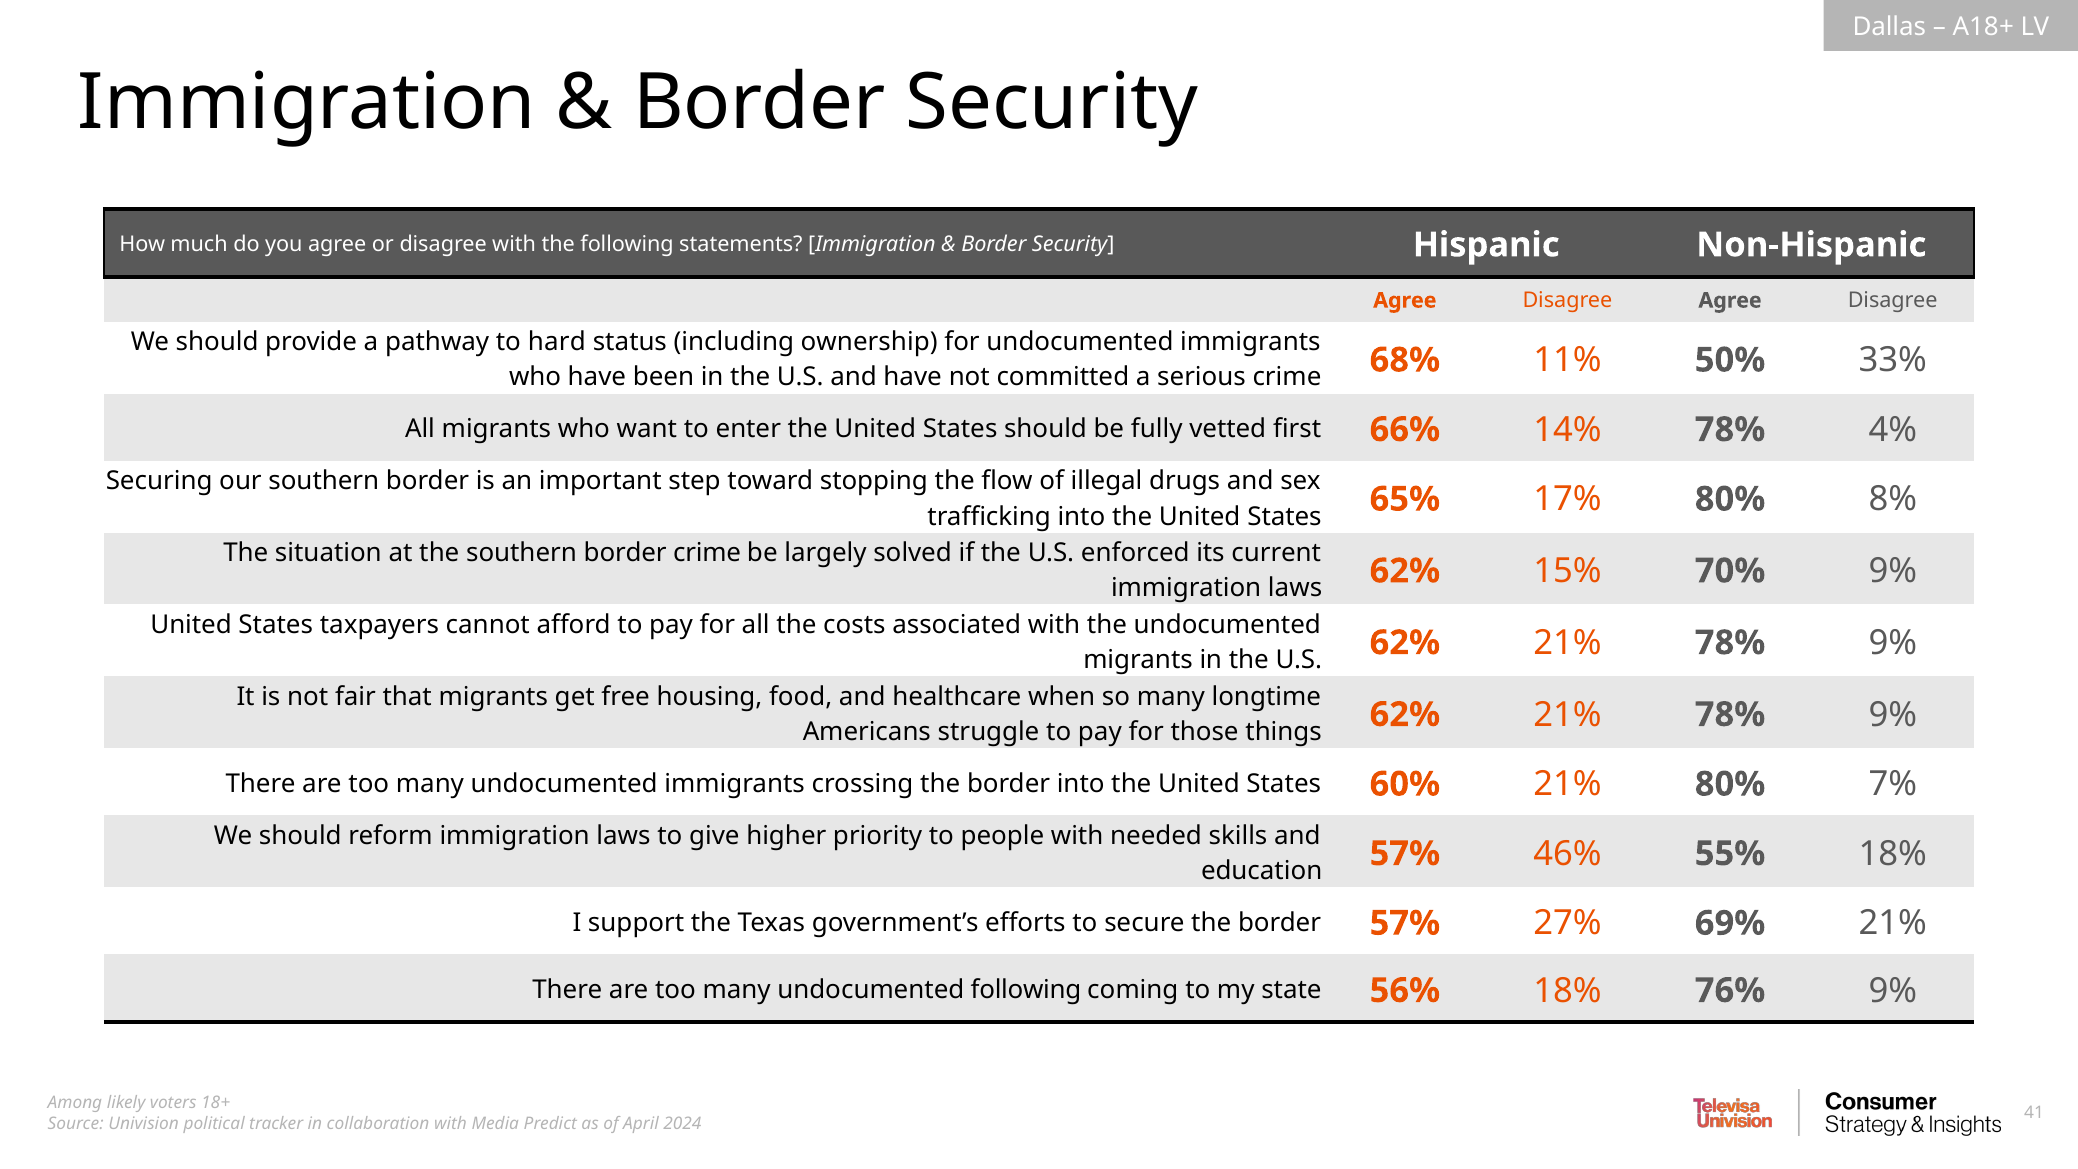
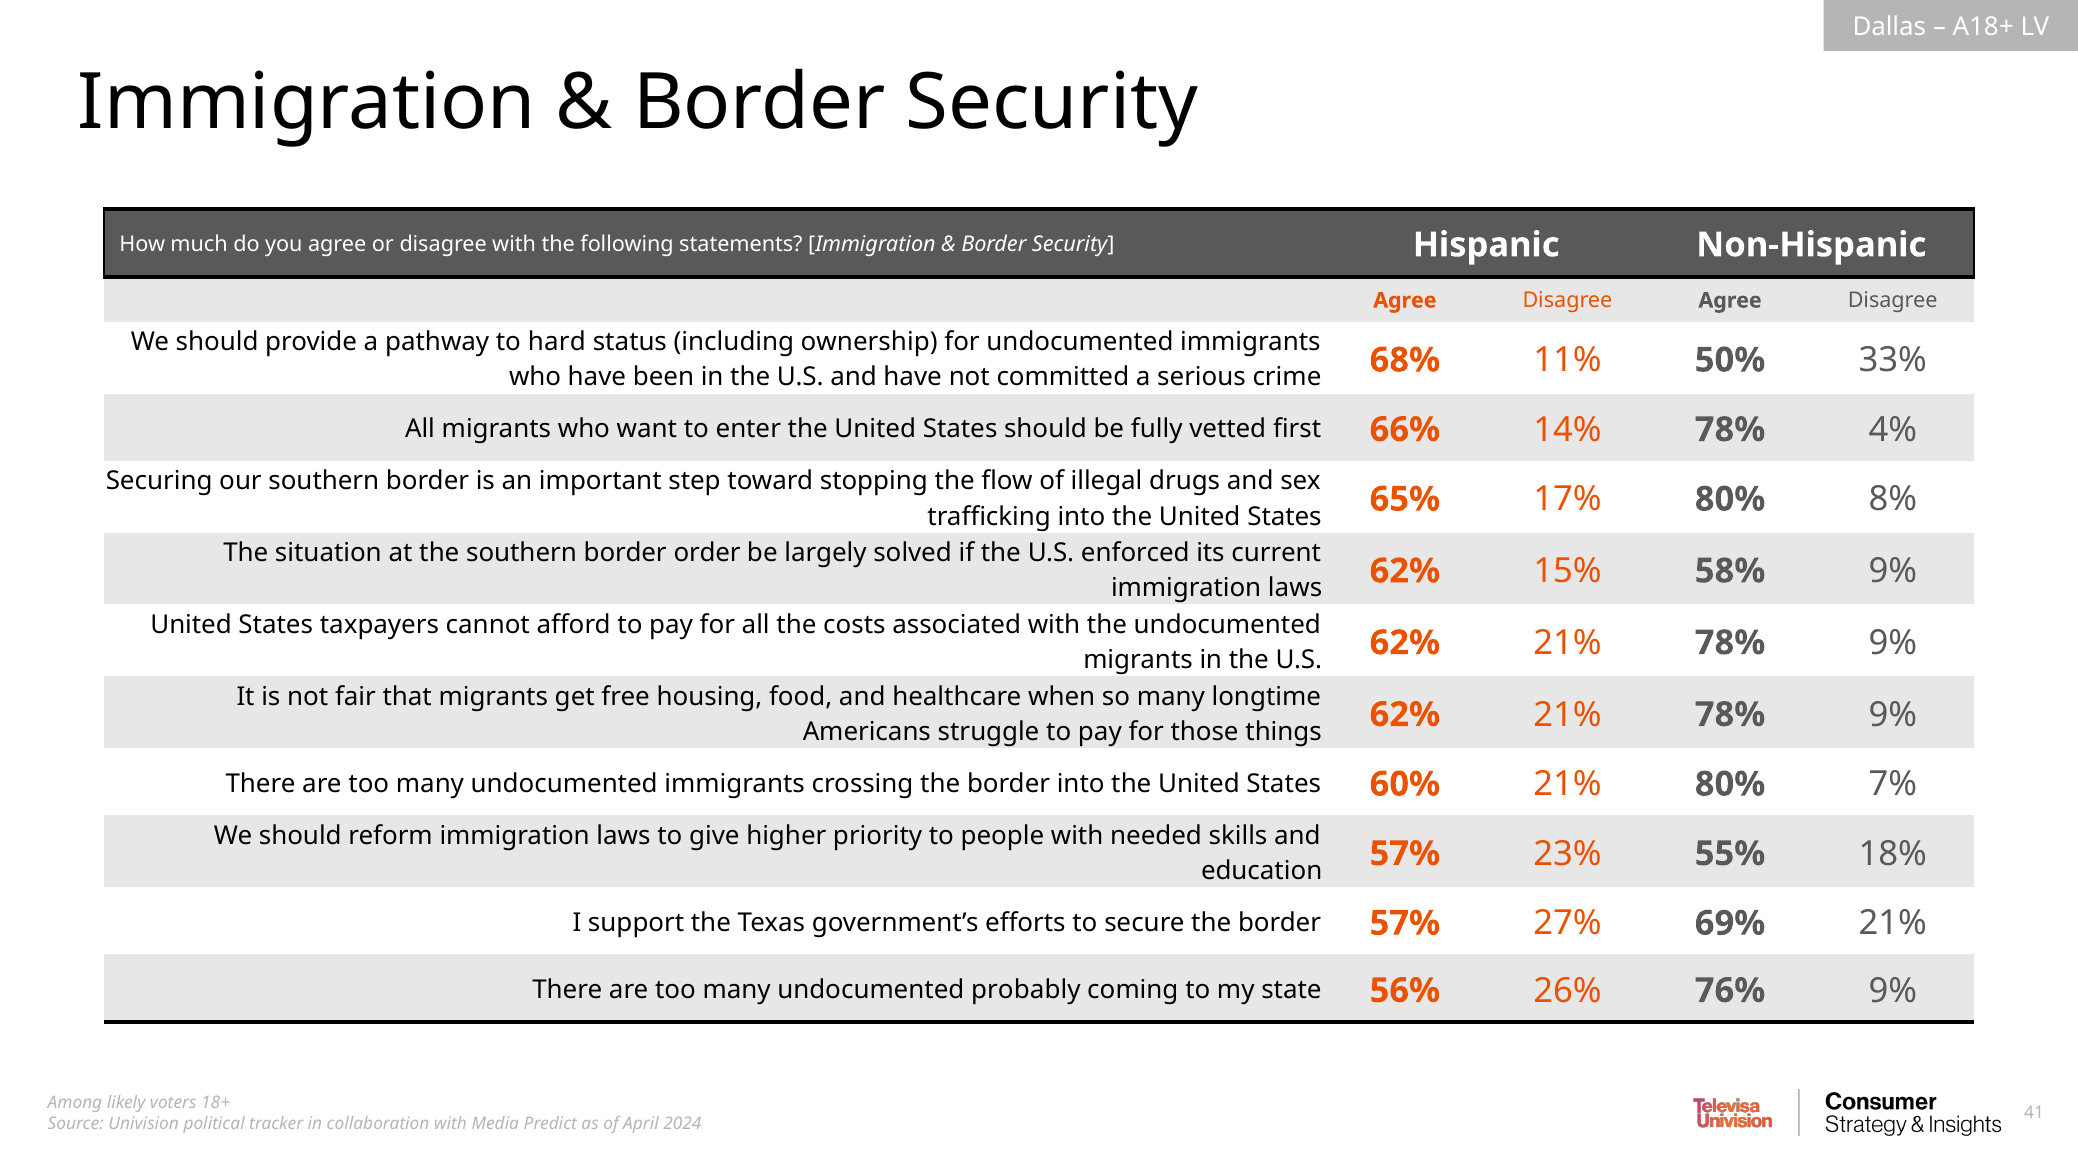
border crime: crime -> order (707, 553)
70%: 70% -> 58% (1730, 571)
46%: 46% -> 23% (1568, 854)
undocumented following: following -> probably (1026, 990)
56% 18%: 18% -> 26% (1568, 990)
